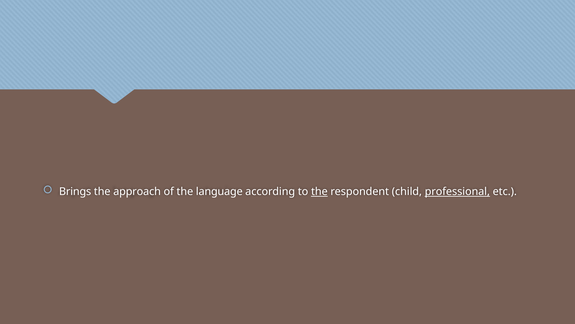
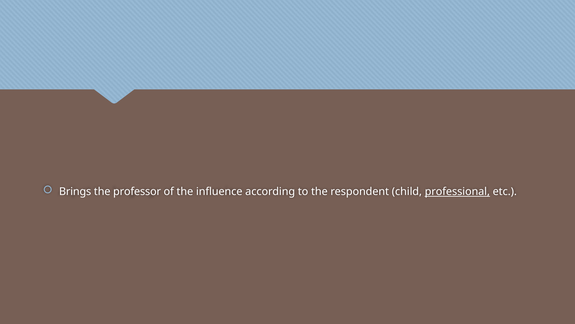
approach: approach -> professor (137, 191)
language: language -> influence (219, 191)
the underline: present -> none (319, 191)
